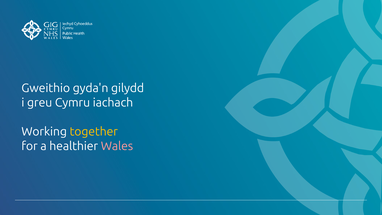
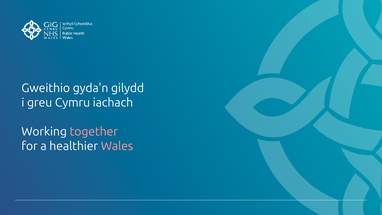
together colour: yellow -> pink (94, 132)
